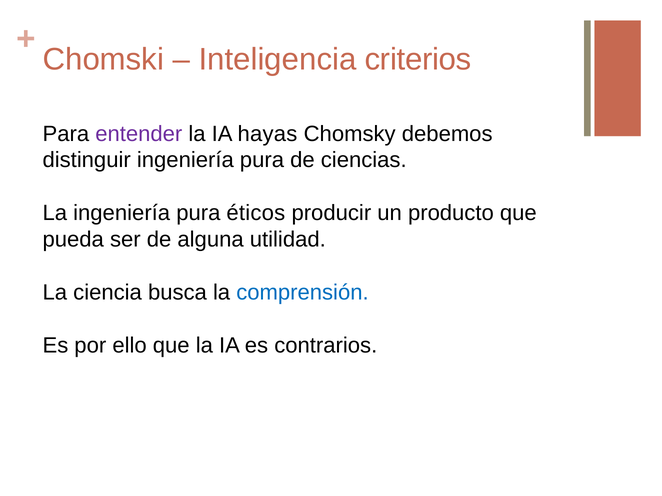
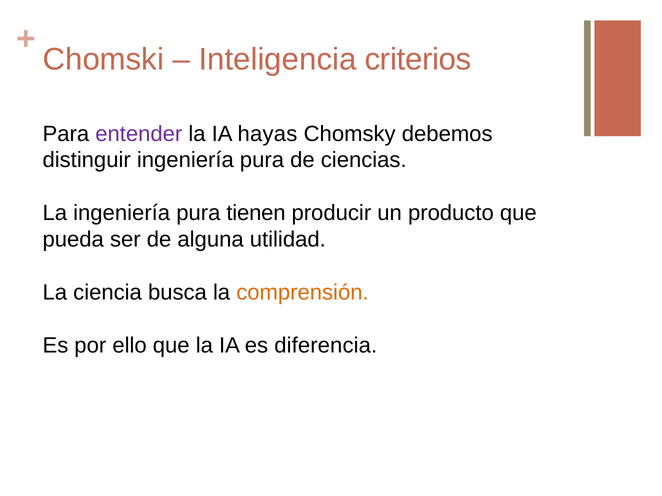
éticos: éticos -> tienen (256, 213)
comprensión colour: blue -> orange (302, 293)
contrarios: contrarios -> diferencia (326, 346)
